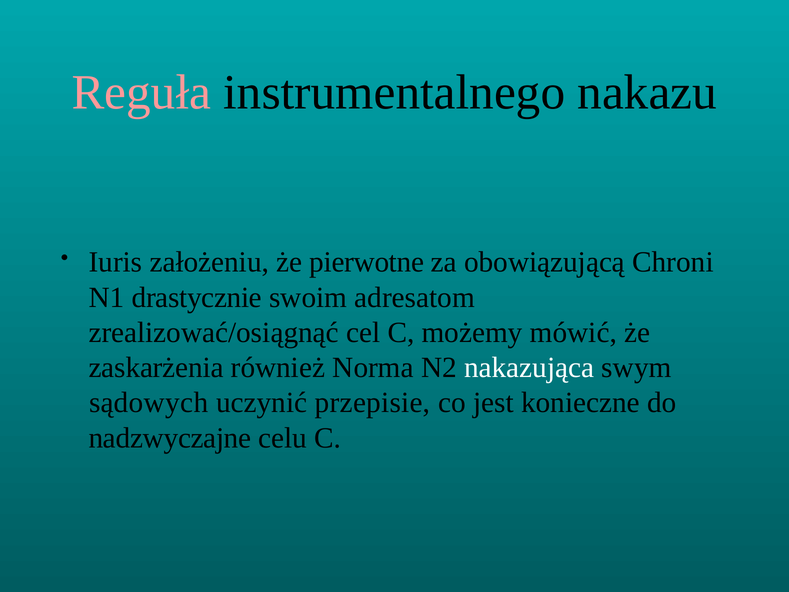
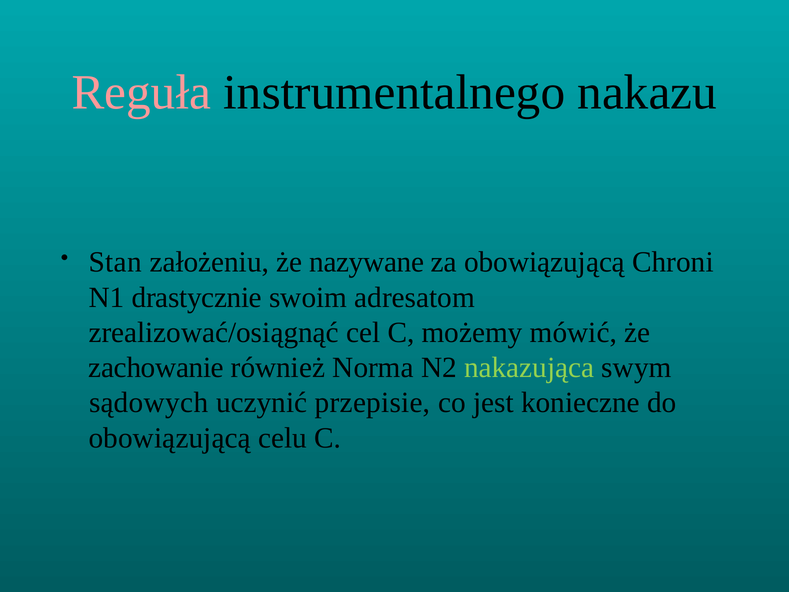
Iuris: Iuris -> Stan (115, 262)
pierwotne: pierwotne -> nazywane (367, 262)
zaskarżenia: zaskarżenia -> zachowanie (156, 368)
nakazująca colour: white -> light green (529, 368)
nadzwyczajne: nadzwyczajne -> obowiązującą (170, 438)
